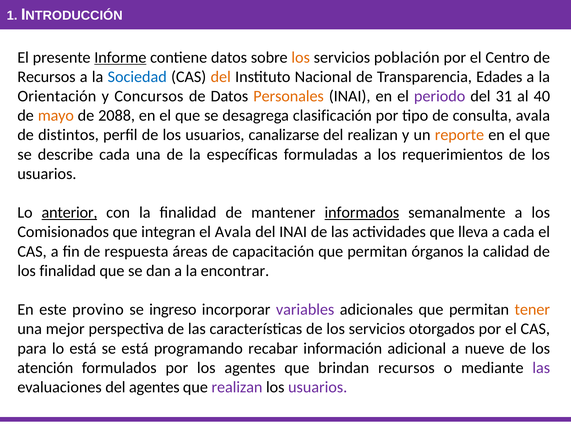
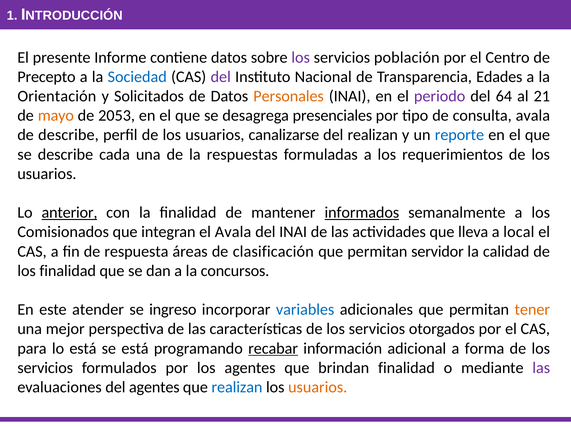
Informe underline: present -> none (120, 57)
los colour: orange -> purple (301, 57)
Recursos: Recursos -> Precepto (46, 77)
del colour: orange -> purple (221, 77)
Concursos: Concursos -> Solicitados (149, 96)
31: 31 -> 64 (504, 96)
40: 40 -> 21 (542, 96)
2088: 2088 -> 2053 (117, 116)
clasificación: clasificación -> presenciales (332, 116)
de distintos: distintos -> describe (68, 135)
reporte colour: orange -> blue (459, 135)
específicas: específicas -> respuestas (242, 154)
a cada: cada -> local (519, 232)
capacitación: capacitación -> clasificación (273, 252)
órganos: órganos -> servidor (437, 252)
encontrar: encontrar -> concursos (235, 271)
provino: provino -> atender (98, 310)
variables colour: purple -> blue (305, 310)
recabar underline: none -> present (273, 349)
nueve: nueve -> forma (484, 349)
atención: atención -> servicios (45, 368)
brindan recursos: recursos -> finalidad (406, 368)
realizan colour: purple -> blue (237, 387)
usuarios colour: purple -> orange (318, 387)
